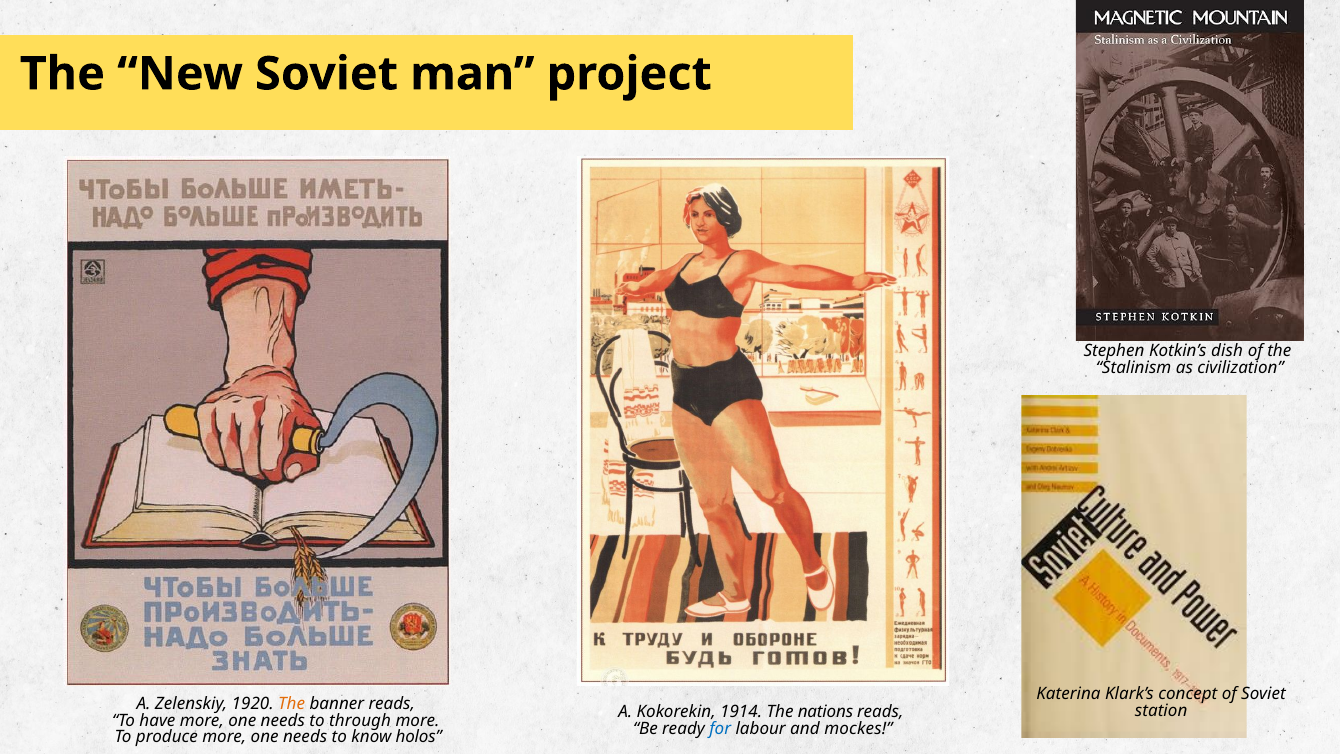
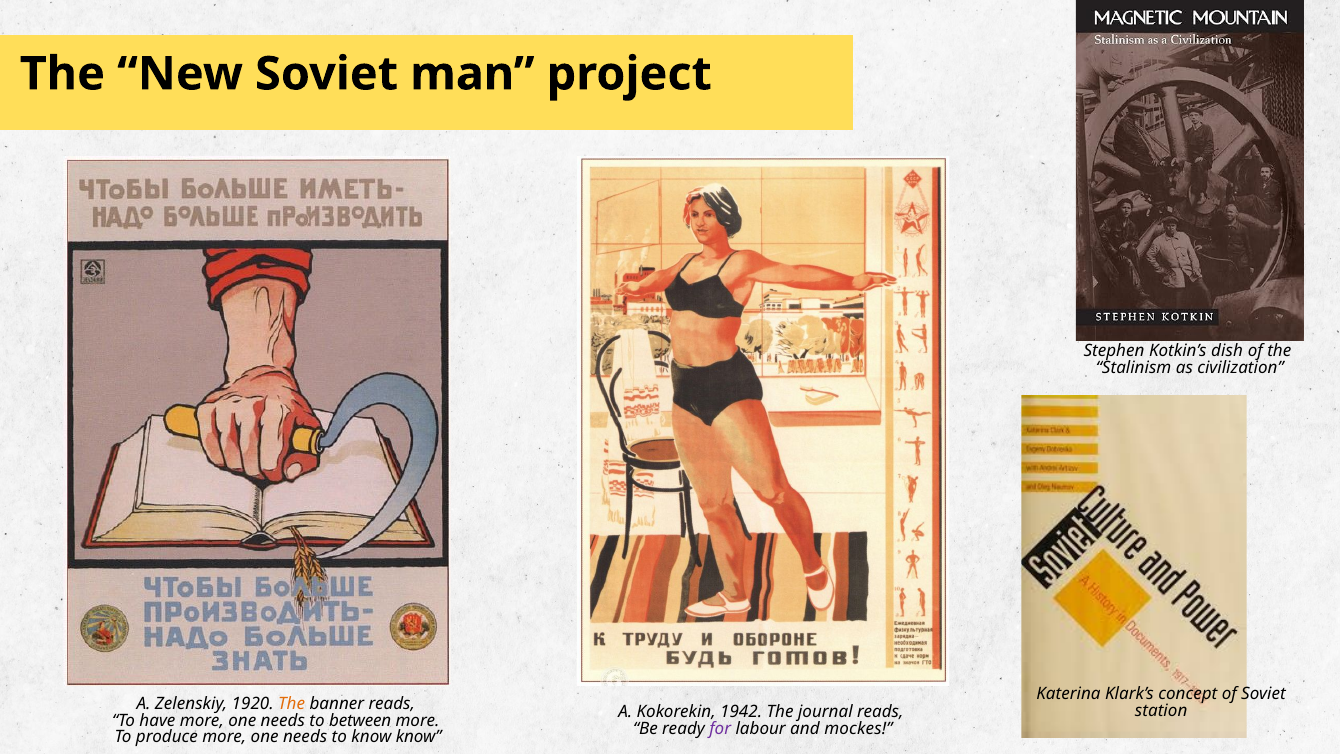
1914: 1914 -> 1942 (741, 712)
nations: nations -> journal (825, 712)
through: through -> between (360, 721)
for colour: blue -> purple (720, 729)
know holos: holos -> know (419, 737)
